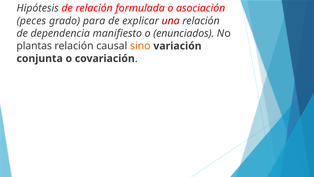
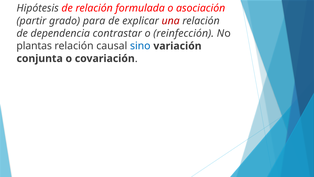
peces: peces -> partir (31, 21)
manifiesto: manifiesto -> contrastar (117, 33)
enunciados: enunciados -> reinfección (184, 33)
sino colour: orange -> blue (140, 46)
